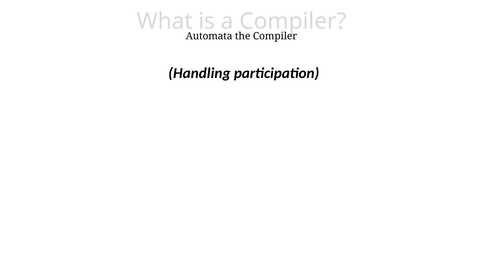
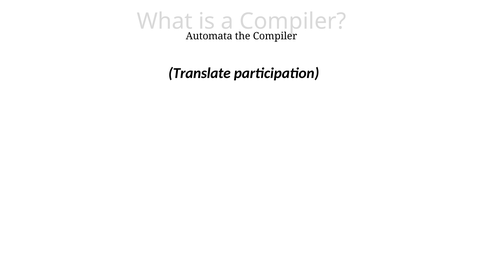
Handling: Handling -> Translate (200, 73)
